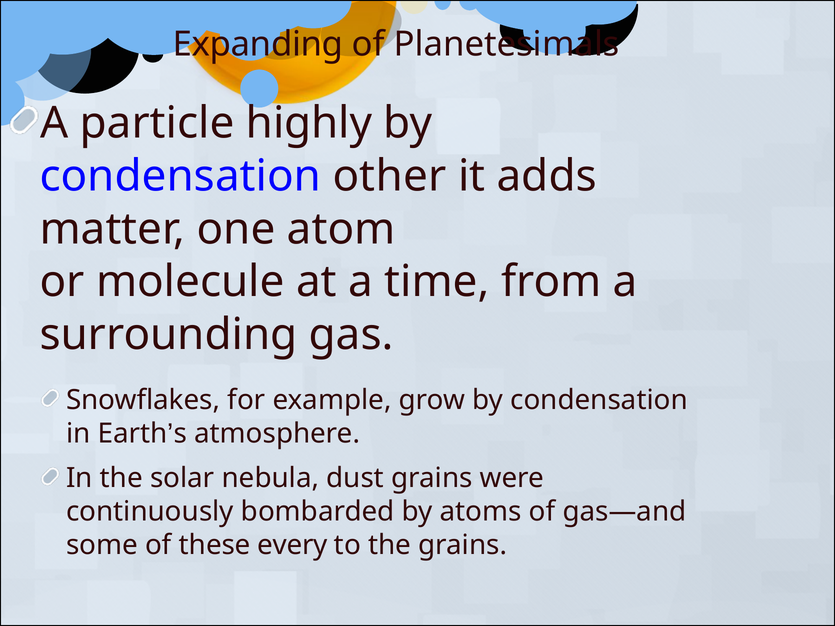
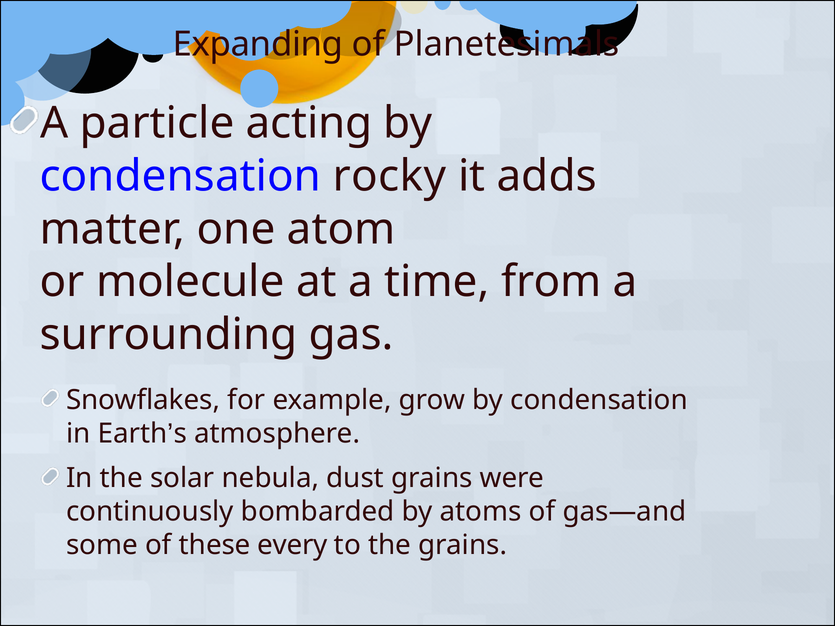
highly: highly -> acting (309, 123)
other: other -> rocky (389, 176)
